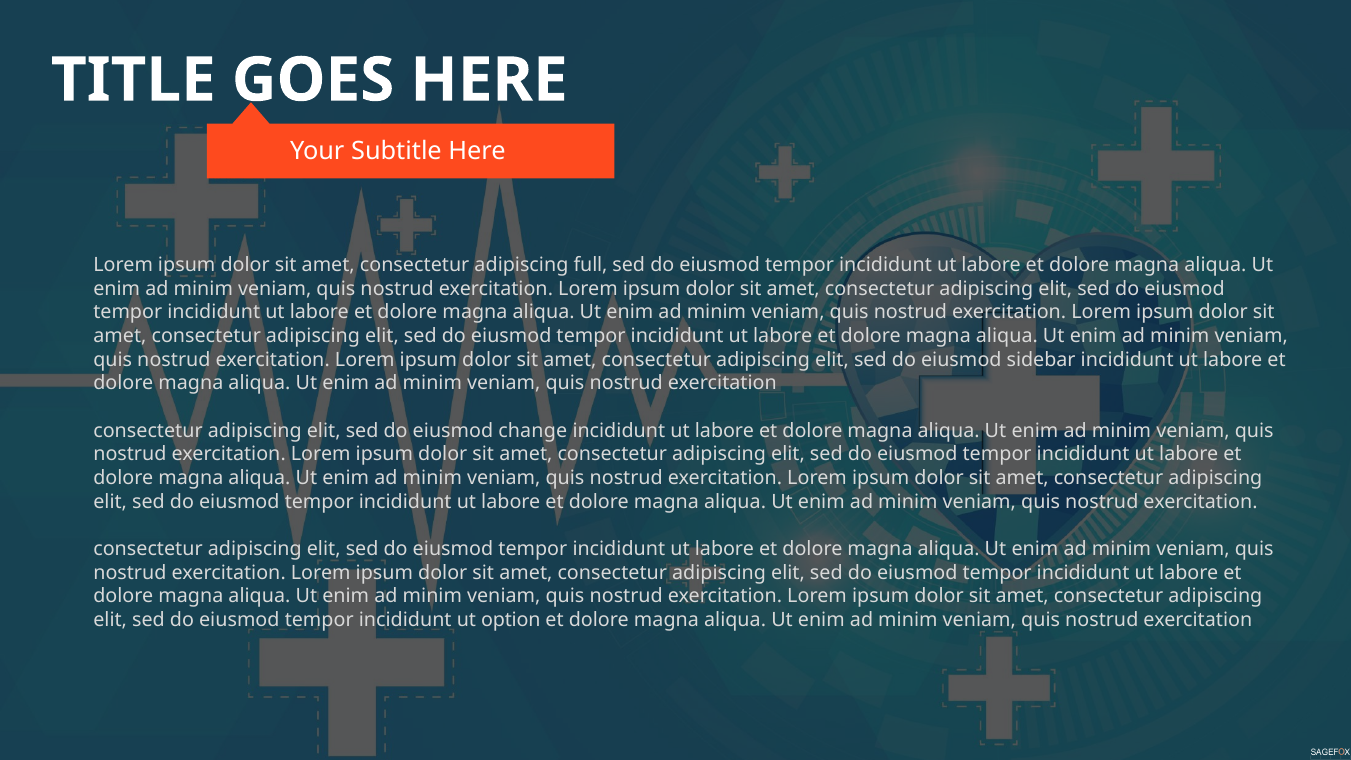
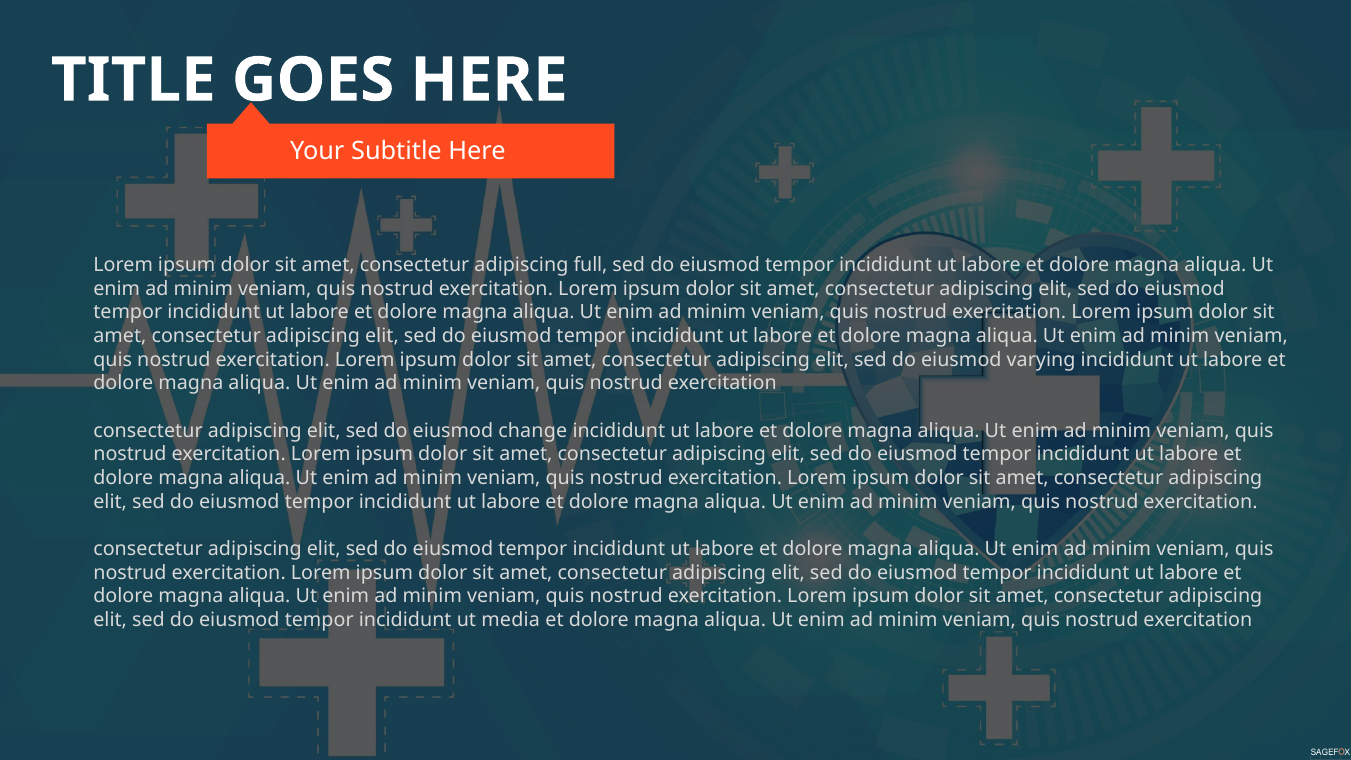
sidebar: sidebar -> varying (1041, 360)
option: option -> media (511, 620)
